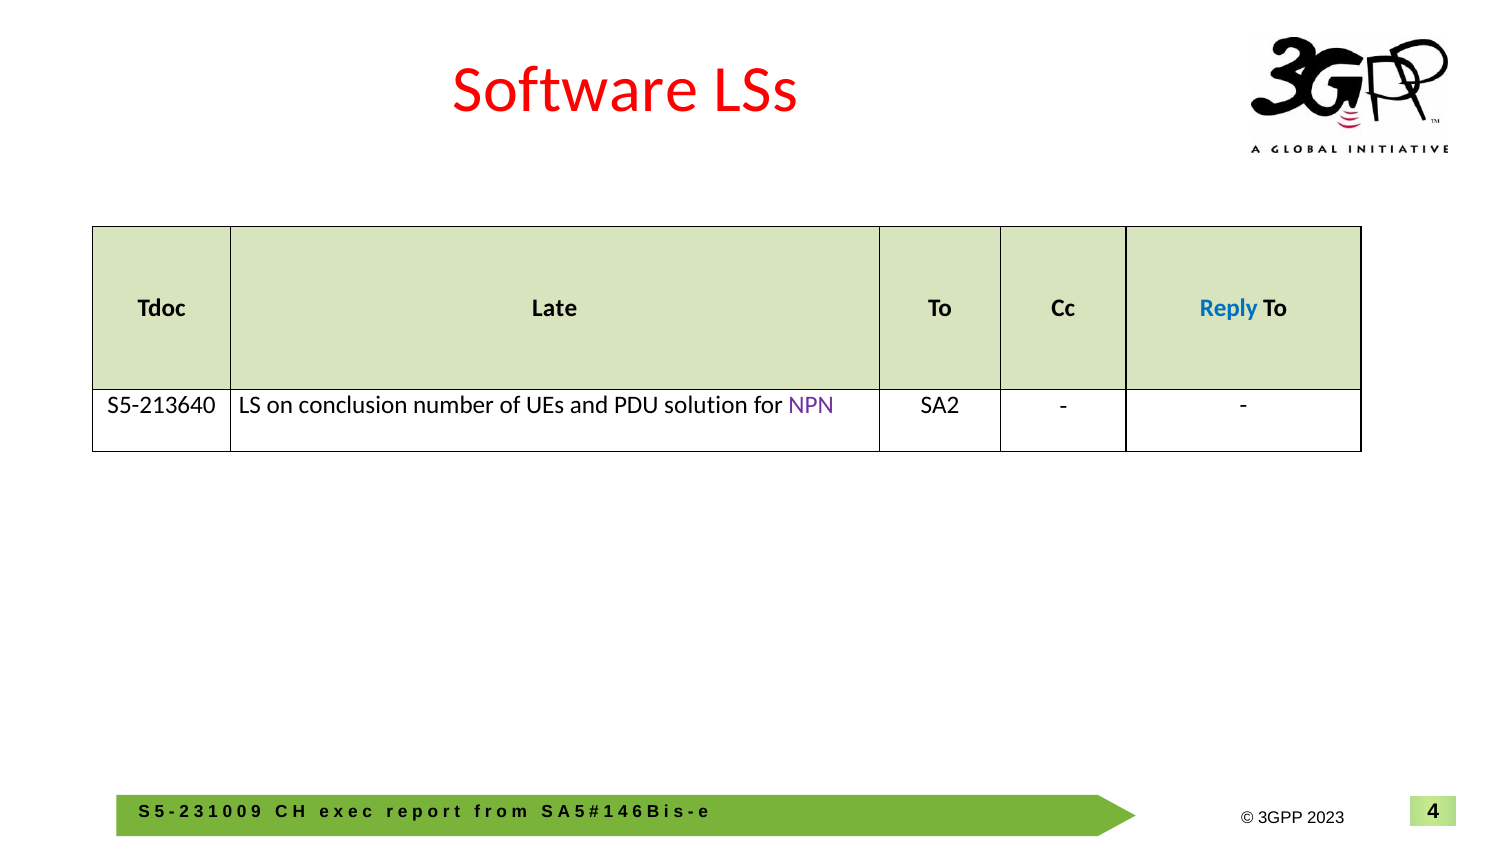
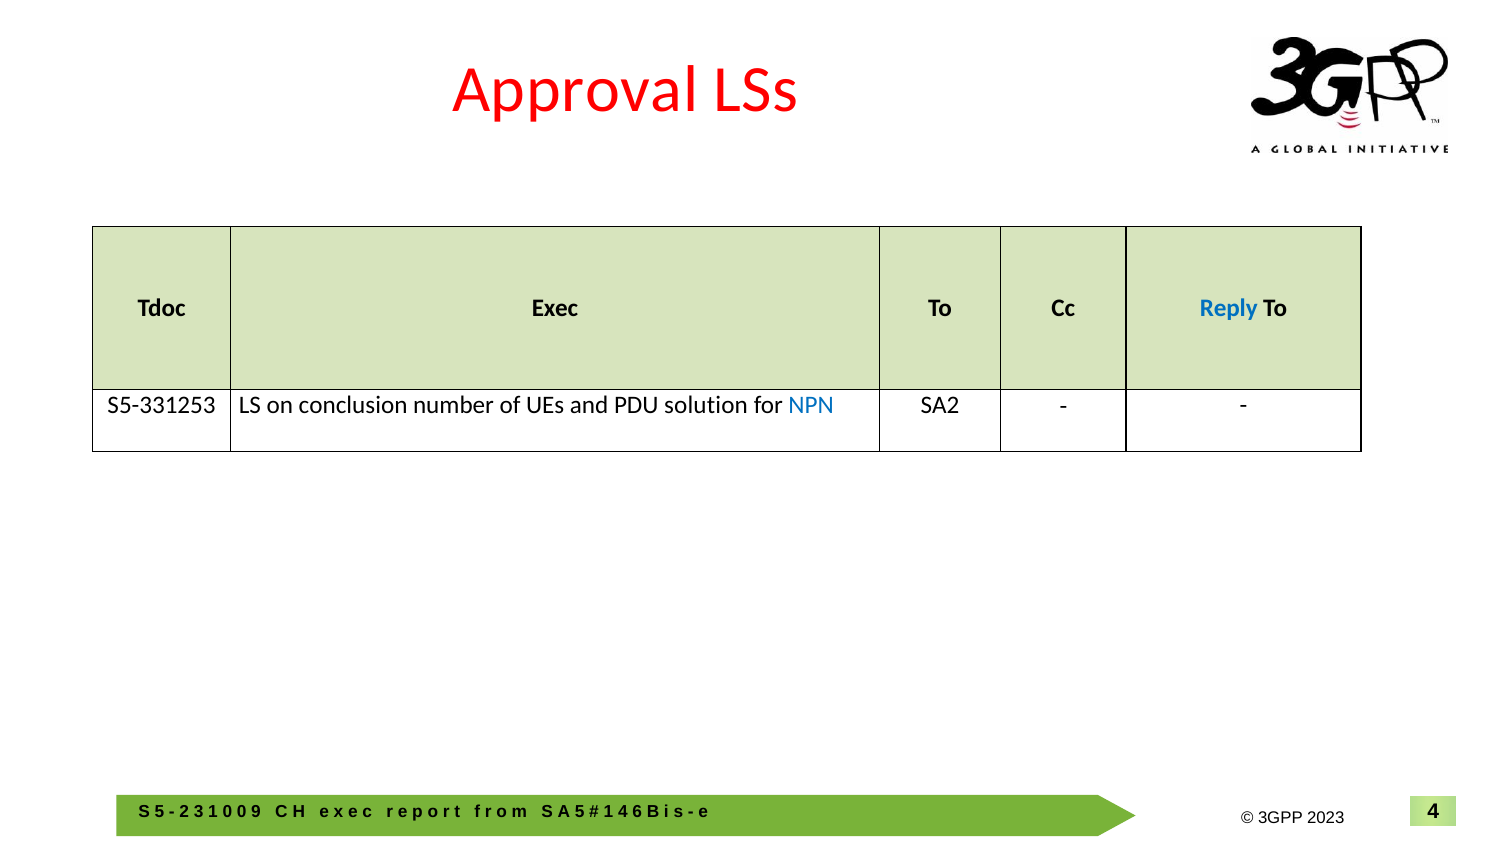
Software: Software -> Approval (575, 90)
Late: Late -> Exec (555, 308)
S5-213640: S5-213640 -> S5-331253 (162, 405)
NPN colour: purple -> blue (811, 405)
